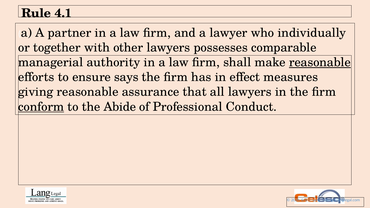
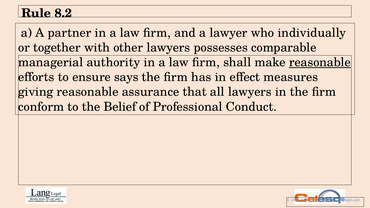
4.1: 4.1 -> 8.2 (63, 13)
conform underline: present -> none (41, 107)
Abide: Abide -> Belief (120, 107)
